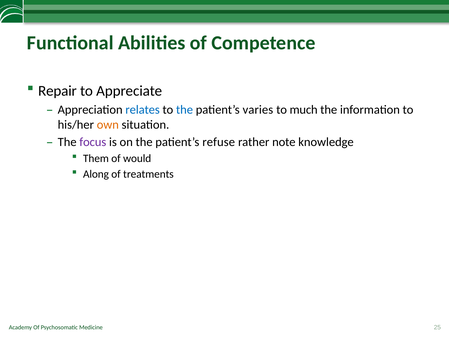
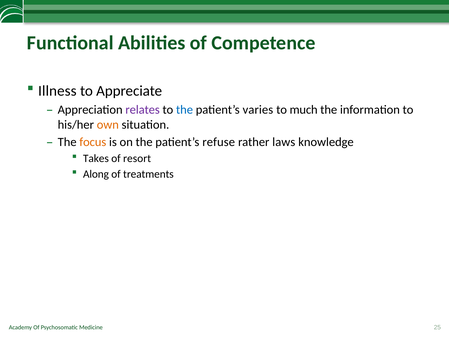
Repair: Repair -> Illness (57, 91)
relates colour: blue -> purple (143, 110)
focus colour: purple -> orange (93, 142)
note: note -> laws (284, 142)
Them: Them -> Takes (96, 158)
would: would -> resort (137, 158)
